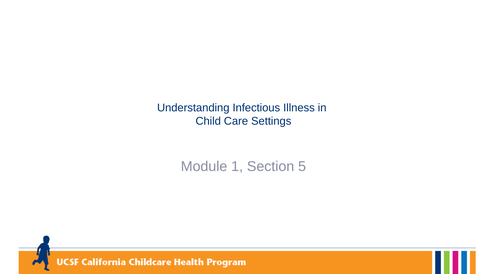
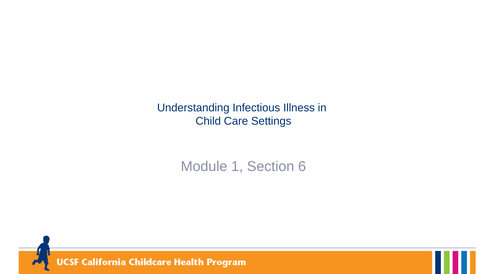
5: 5 -> 6 (302, 167)
